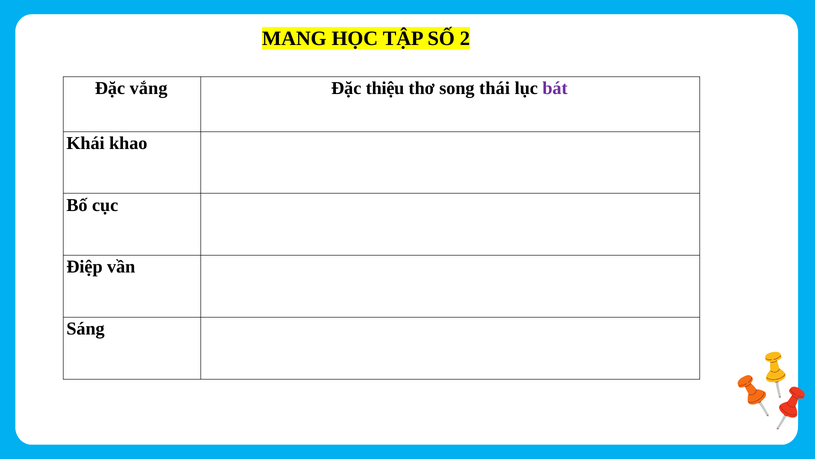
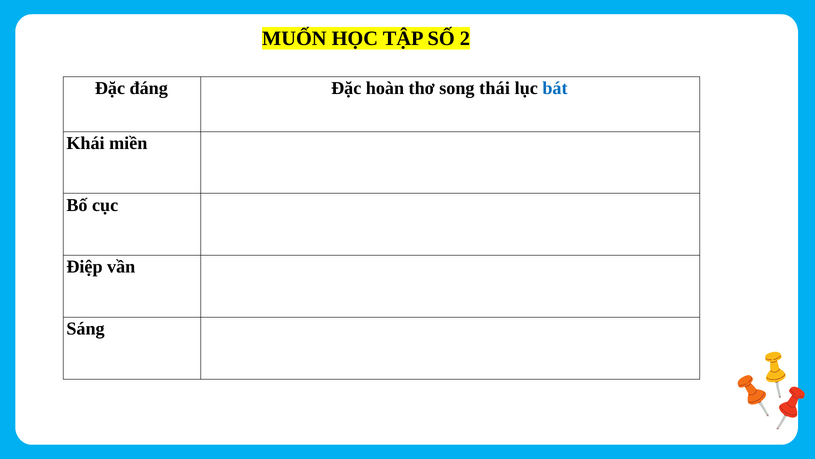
MANG: MANG -> MUỐN (294, 38)
vắng: vắng -> đáng (149, 88)
thiệu: thiệu -> hoàn (385, 88)
bát colour: purple -> blue (555, 88)
khao: khao -> miền (128, 143)
